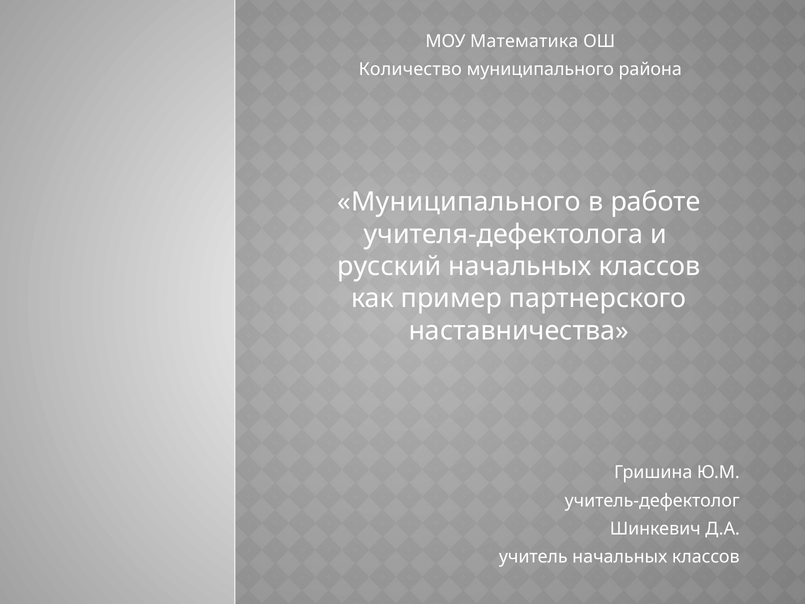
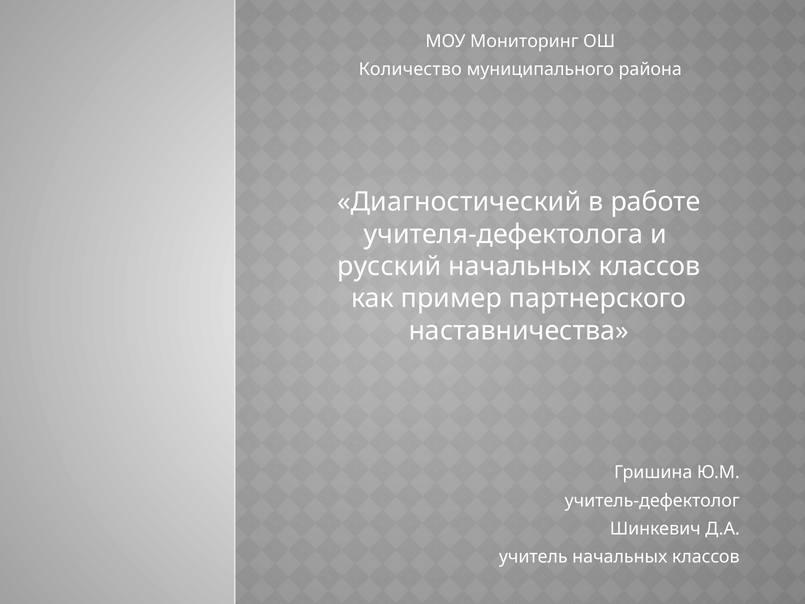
Математика: Математика -> Мониторинг (524, 41)
Муниципального: Муниципального -> Диагностический (459, 202)
